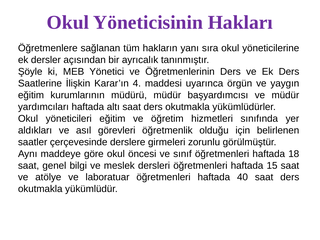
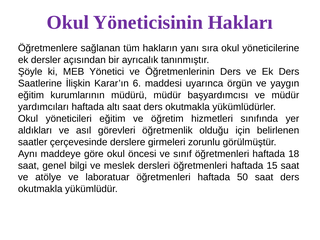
4: 4 -> 6 (137, 83)
40: 40 -> 50 (242, 177)
